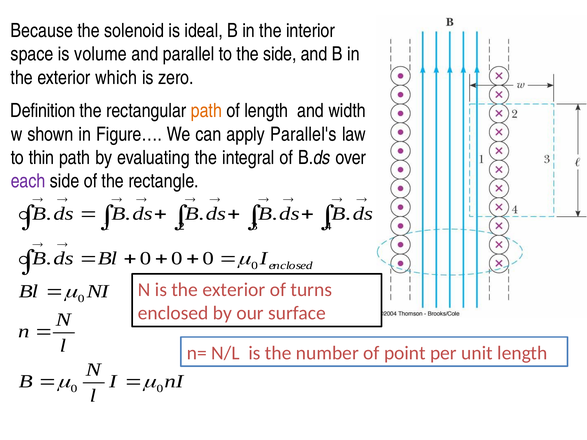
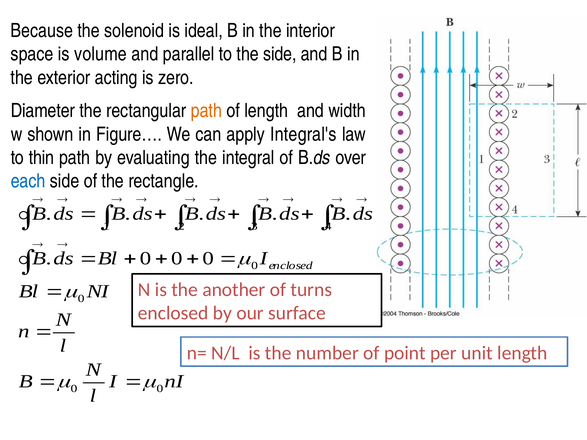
which: which -> acting (116, 78)
Definition: Definition -> Diameter (43, 111)
Parallel's: Parallel's -> Integral's (303, 134)
each colour: purple -> blue (28, 181)
is the exterior: exterior -> another (234, 290)
